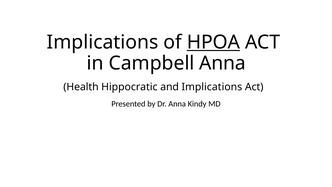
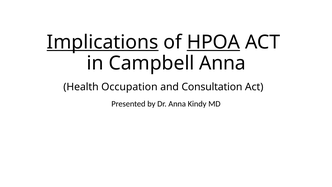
Implications underline: none -> present (103, 42)
Hippocratic: Hippocratic -> Occupation (129, 87)
and Implications: Implications -> Consultation (212, 87)
